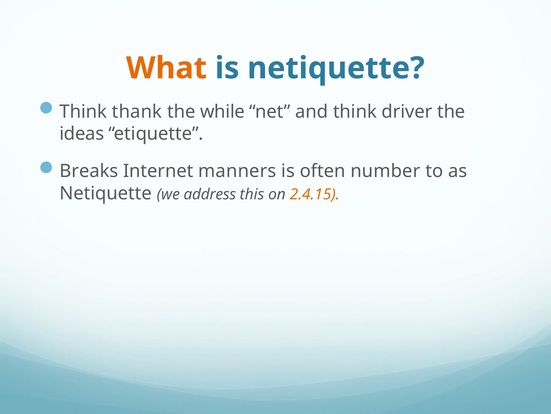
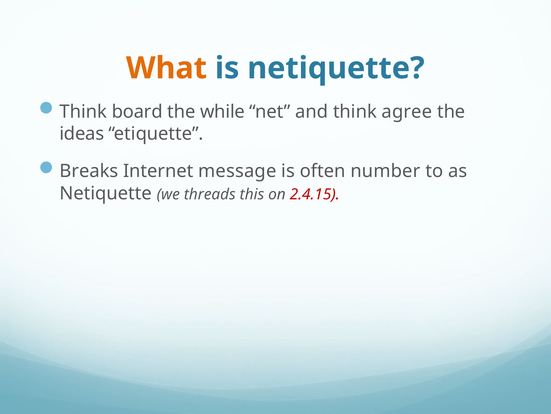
thank: thank -> board (137, 111)
driver: driver -> agree (407, 111)
manners: manners -> message (237, 171)
address: address -> threads (210, 194)
2.4.15 colour: orange -> red (315, 194)
